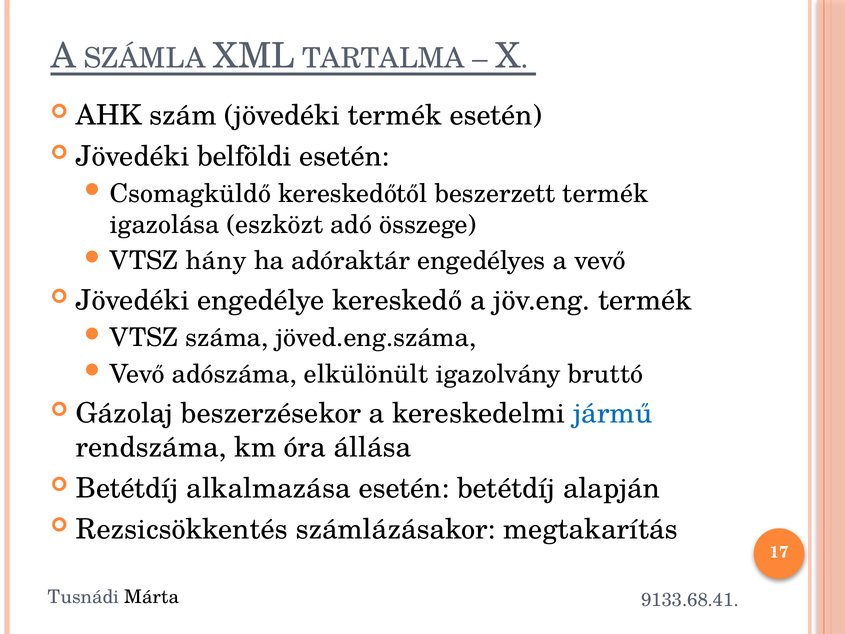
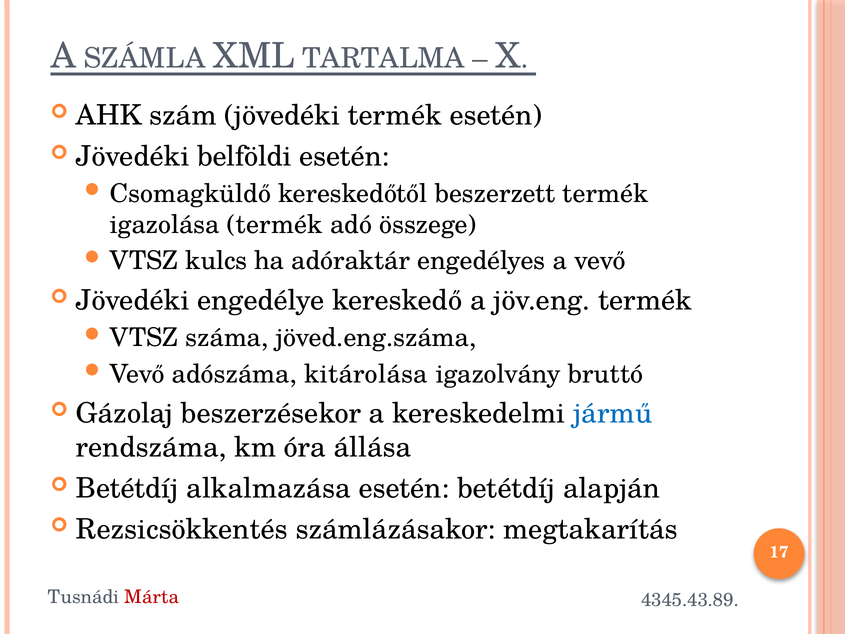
igazolása eszközt: eszközt -> termék (275, 225)
hány: hány -> kulcs (216, 261)
elkülönült: elkülönült -> kitárolása (366, 374)
Márta colour: black -> red (152, 597)
9133.68.41: 9133.68.41 -> 4345.43.89 (690, 600)
